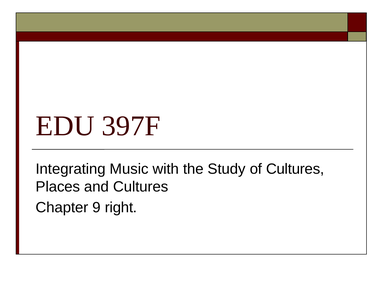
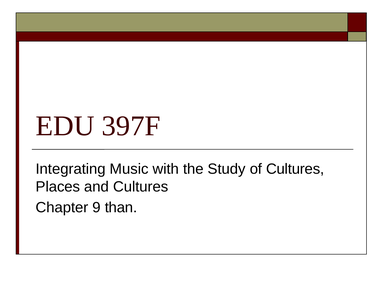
right: right -> than (121, 208)
